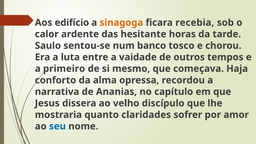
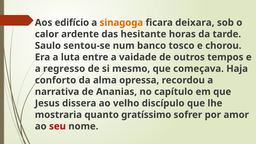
recebia: recebia -> deixara (195, 23)
primeiro: primeiro -> regresso (64, 69)
claridades: claridades -> gratíssimo (146, 115)
seu colour: blue -> red (57, 126)
